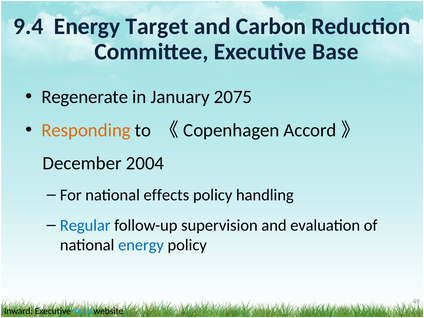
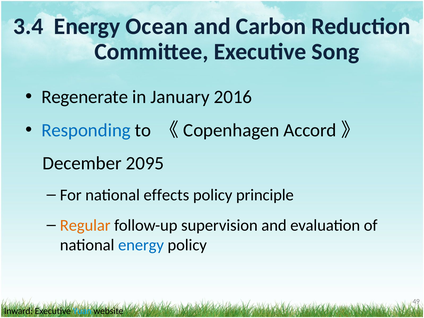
9.4: 9.4 -> 3.4 (28, 26)
Target: Target -> Ocean (157, 26)
Base: Base -> Song (335, 52)
2075: 2075 -> 2016 (233, 97)
Responding colour: orange -> blue (86, 130)
2004: 2004 -> 2095 (145, 163)
handling: handling -> principle (265, 195)
Regular colour: blue -> orange (85, 225)
